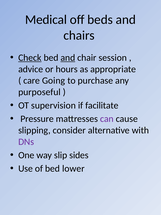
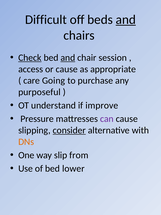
Medical: Medical -> Difficult (46, 20)
and underline: none -> present (126, 20)
advice: advice -> access (31, 69)
or hours: hours -> cause (67, 69)
supervision: supervision -> understand (53, 105)
facilitate: facilitate -> improve (102, 105)
consider underline: none -> present (69, 130)
DNs colour: purple -> orange (26, 142)
sides: sides -> from (79, 155)
